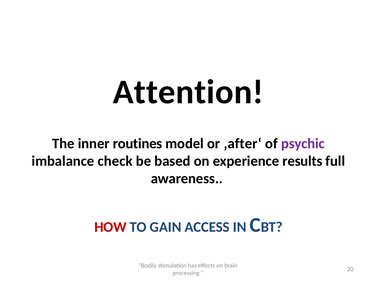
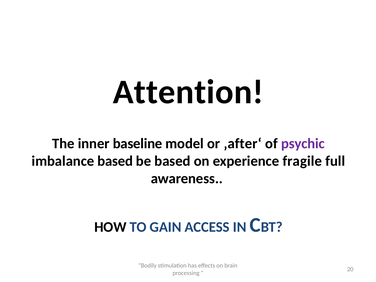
routines: routines -> baseline (138, 143)
imbalance check: check -> based (115, 161)
results: results -> fragile (302, 161)
HOW colour: red -> black (110, 227)
